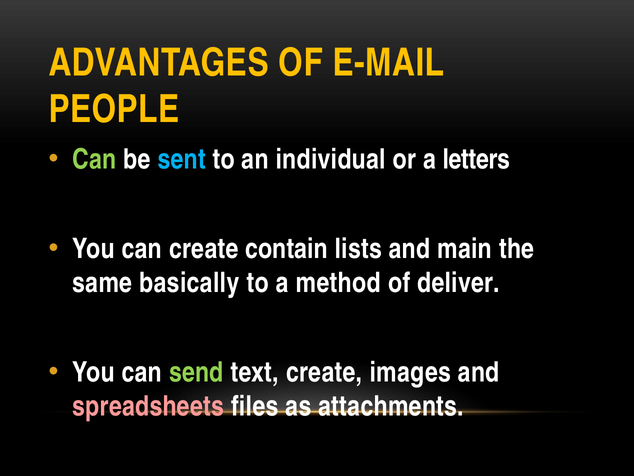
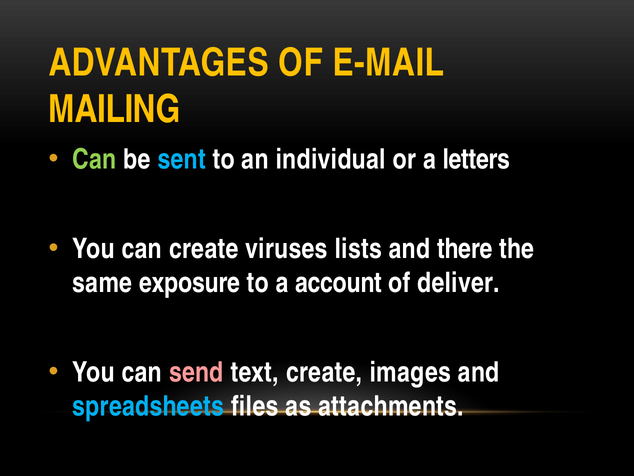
PEOPLE: PEOPLE -> MAILING (114, 109)
contain: contain -> viruses (287, 249)
main: main -> there (465, 249)
basically: basically -> exposure (190, 283)
method: method -> account (339, 283)
send colour: light green -> pink (196, 372)
spreadsheets colour: pink -> light blue (148, 406)
